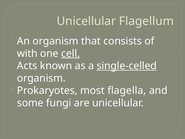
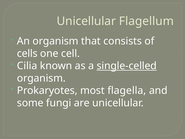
with: with -> cells (27, 53)
cell underline: present -> none (70, 53)
Acts: Acts -> Cilia (27, 66)
